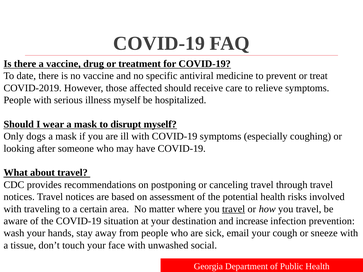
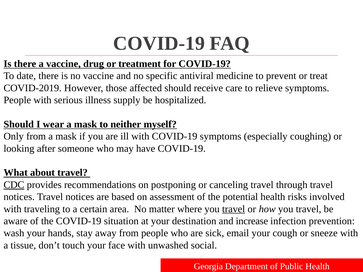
illness myself: myself -> supply (127, 100)
disrupt: disrupt -> neither (126, 124)
Only dogs: dogs -> from (36, 137)
CDC underline: none -> present (14, 185)
